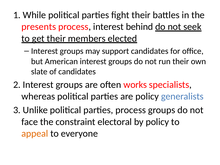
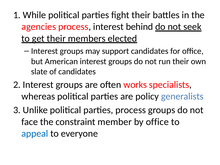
presents: presents -> agencies (39, 27)
electoral: electoral -> member (115, 122)
by policy: policy -> office (157, 122)
appeal colour: orange -> blue (35, 134)
